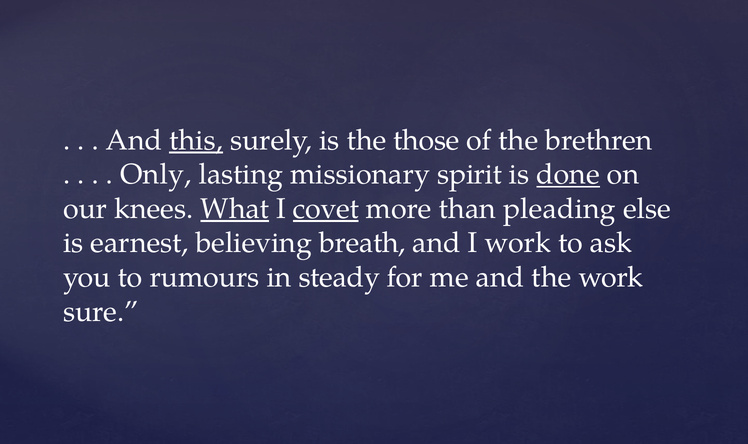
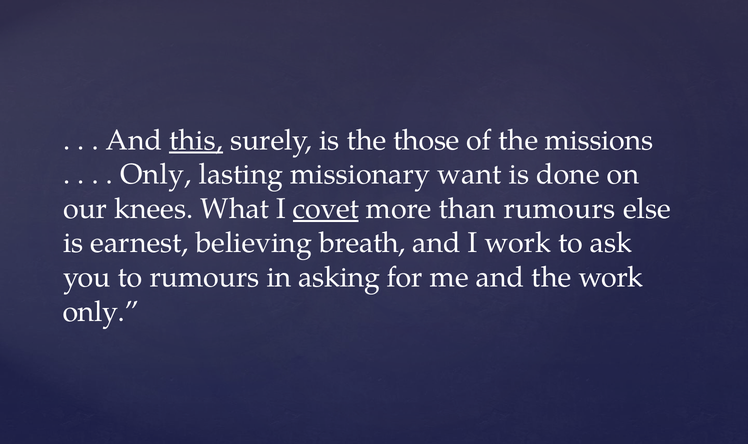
brethren: brethren -> missions (599, 140)
spirit: spirit -> want (470, 175)
done underline: present -> none (568, 175)
What underline: present -> none (235, 209)
than pleading: pleading -> rumours (559, 209)
steady: steady -> asking (339, 277)
sure: sure -> only (101, 312)
